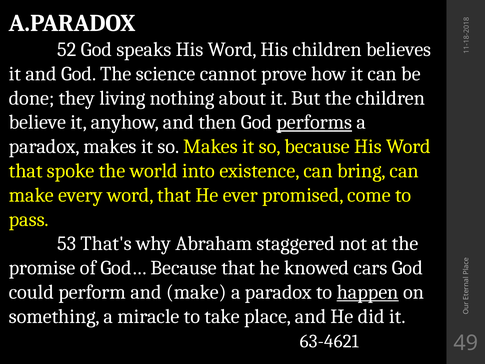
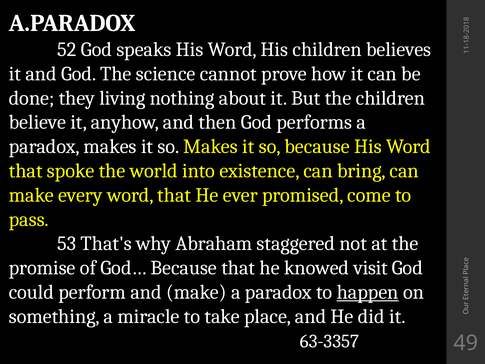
performs underline: present -> none (314, 122)
cars: cars -> visit (371, 268)
63-4621: 63-4621 -> 63-3357 (329, 341)
